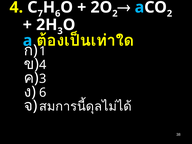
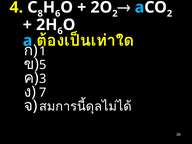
7: 7 -> 8 (40, 14)
3: 3 -> 6 (60, 31)
4: 4 -> 5 (43, 65)
6: 6 -> 7 (43, 93)
